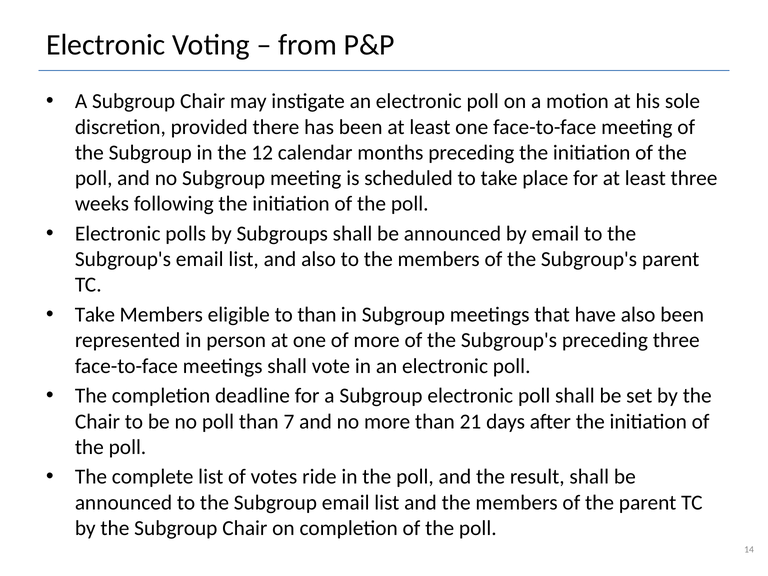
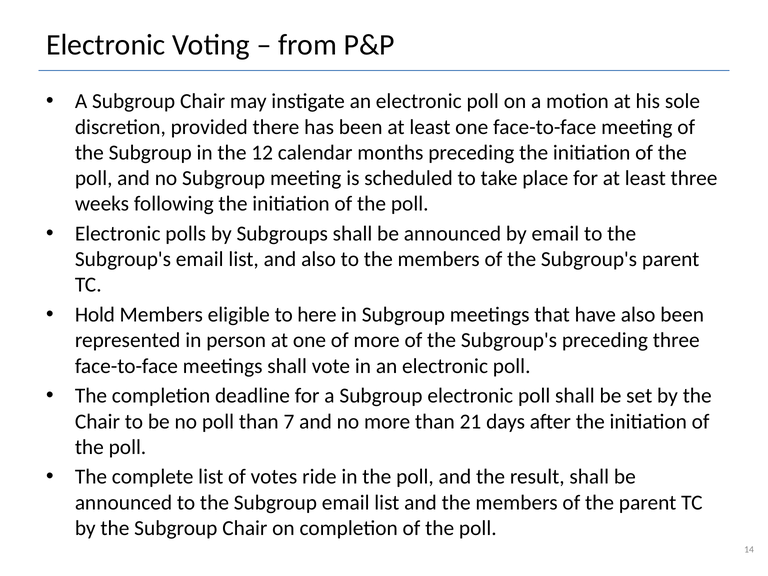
Take: Take -> Hold (95, 315)
to than: than -> here (317, 315)
